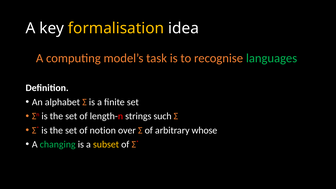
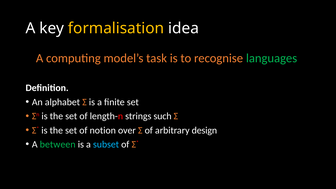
whose: whose -> design (204, 130)
changing: changing -> between (58, 144)
subset colour: yellow -> light blue (106, 144)
